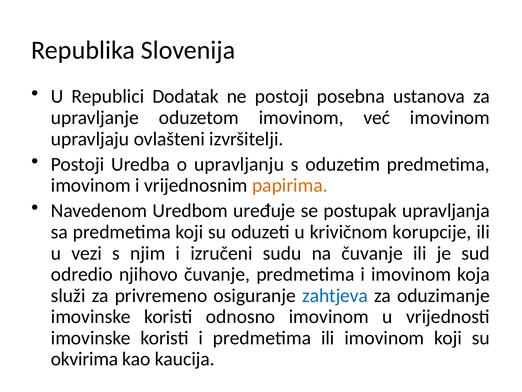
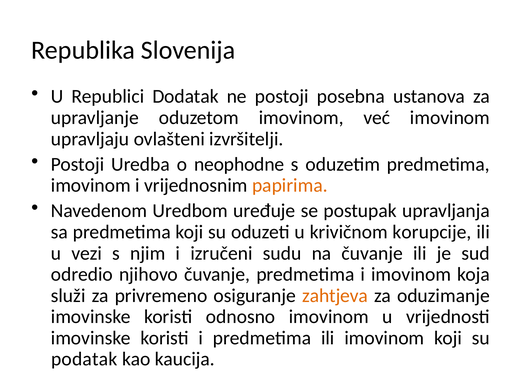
upravljanju: upravljanju -> neophodne (239, 164)
zahtjeva colour: blue -> orange (335, 295)
okvirima: okvirima -> podatak (84, 359)
